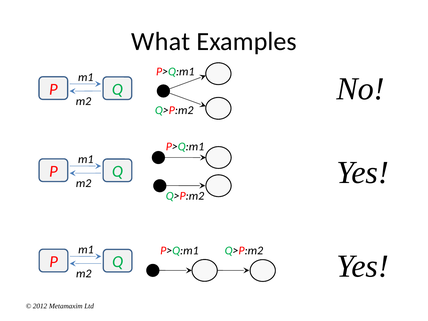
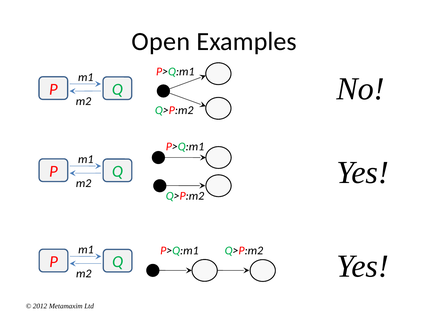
What: What -> Open (161, 41)
